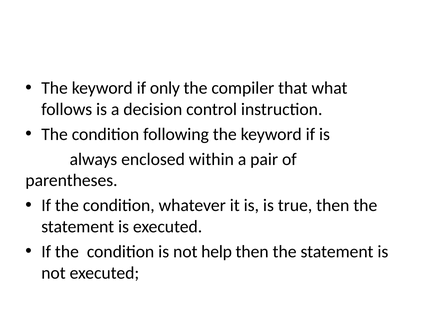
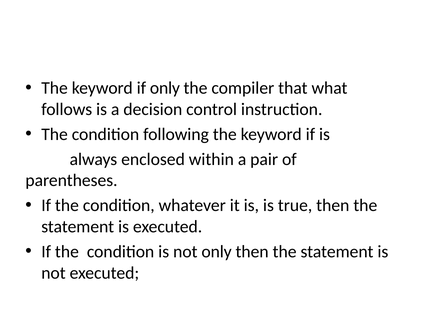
not help: help -> only (217, 251)
